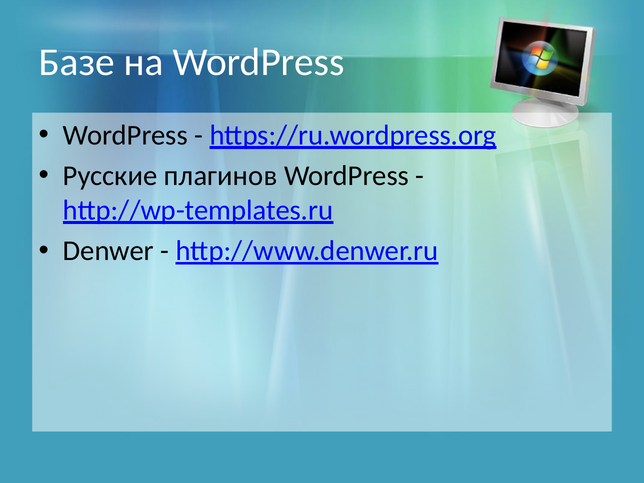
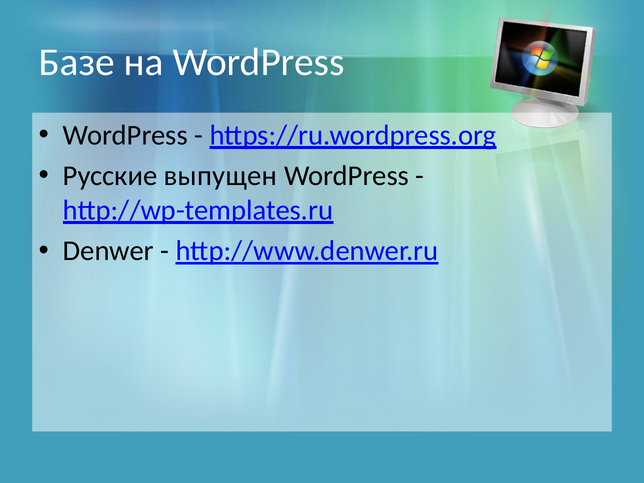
плагинов: плагинов -> выпущен (221, 176)
